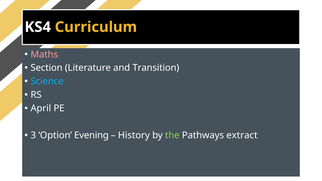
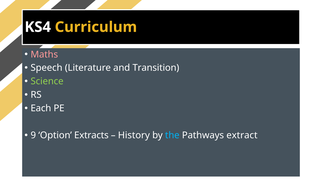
Section: Section -> Speech (47, 68)
Science colour: light blue -> light green (47, 81)
April: April -> Each (41, 108)
3: 3 -> 9 (33, 135)
Evening: Evening -> Extracts (91, 135)
the colour: light green -> light blue (172, 135)
